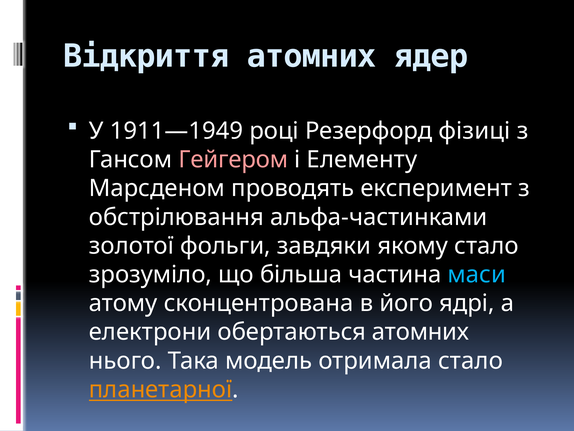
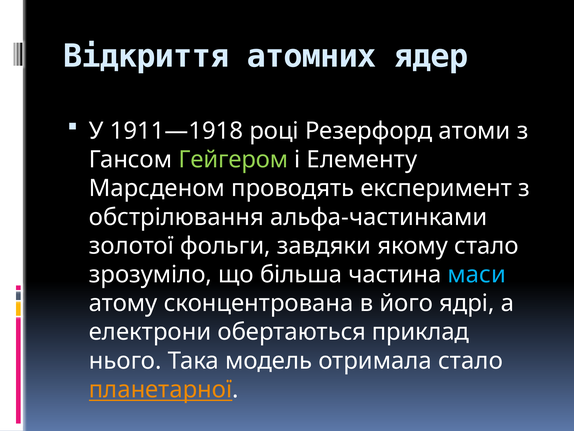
1911—1949: 1911—1949 -> 1911—1918 (176, 131)
фізиці: фізиці -> атоми (475, 131)
Гейгером colour: pink -> light green (233, 159)
обертаються атомних: атомних -> приклад (420, 332)
